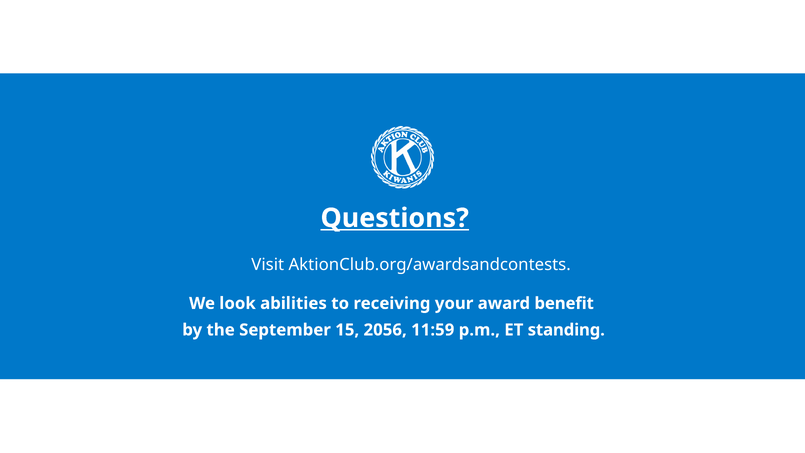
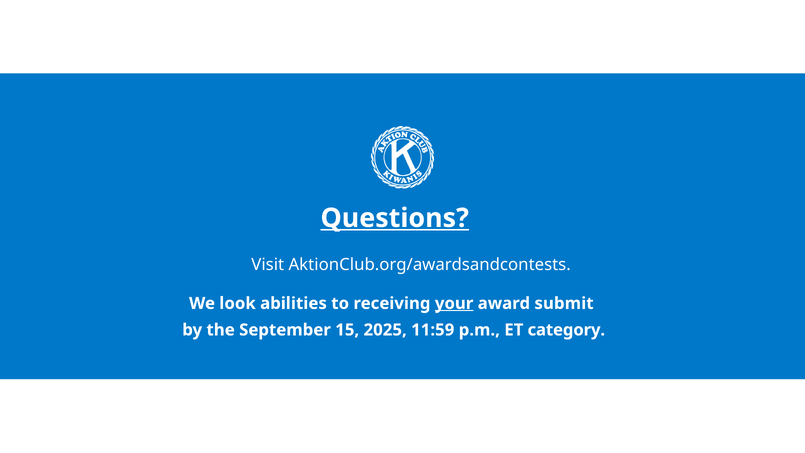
your underline: none -> present (454, 303)
benefit: benefit -> submit (564, 303)
2056: 2056 -> 2025 (385, 330)
standing: standing -> category (566, 330)
